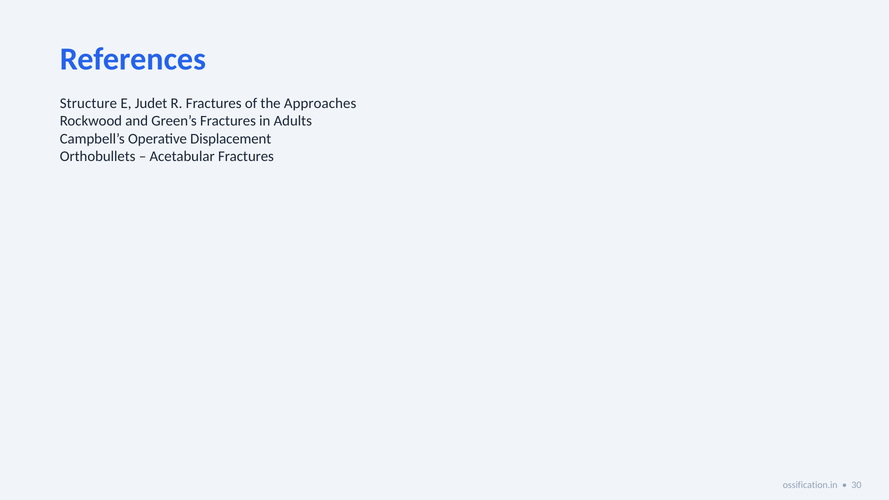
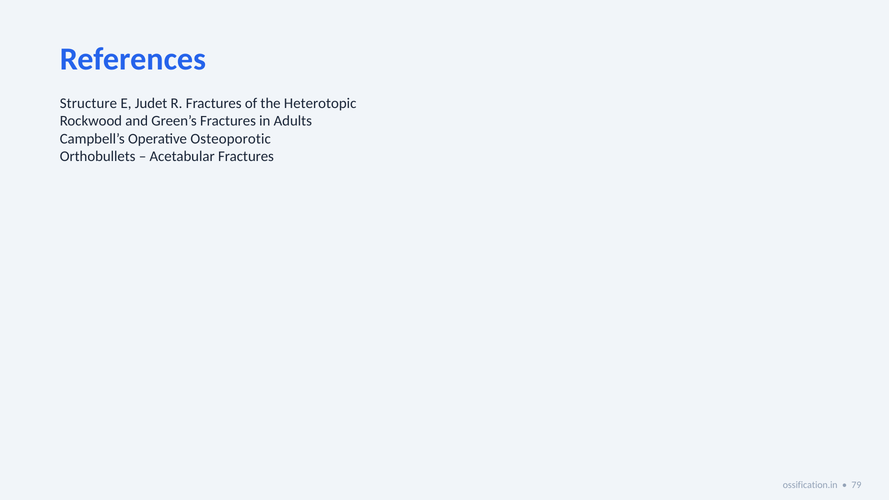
Approaches: Approaches -> Heterotopic (320, 103)
Displacement: Displacement -> Osteoporotic (231, 139)
30: 30 -> 79 (856, 485)
